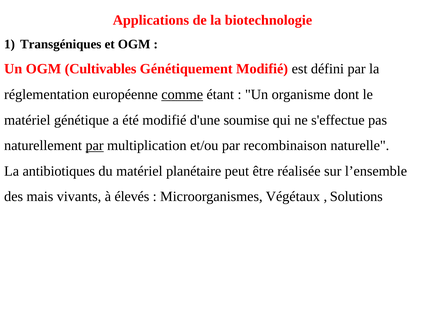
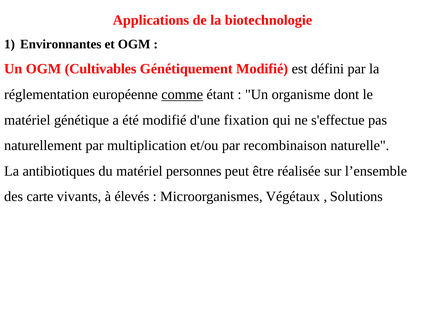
Transgéniques: Transgéniques -> Environnantes (61, 44)
soumise: soumise -> fixation (246, 120)
par underline: present -> none (95, 145)
planétaire: planétaire -> personnes (194, 171)
mais: mais -> carte (40, 196)
